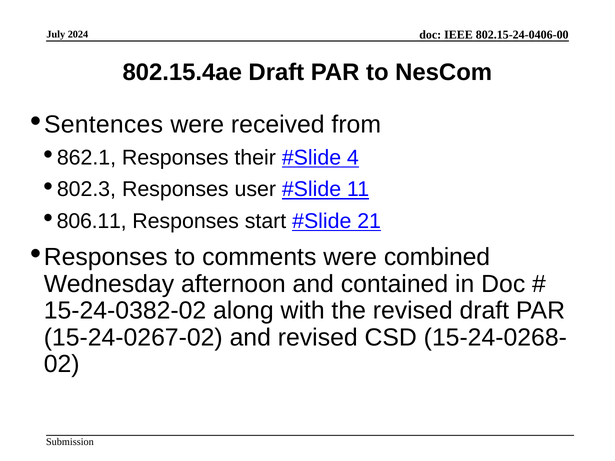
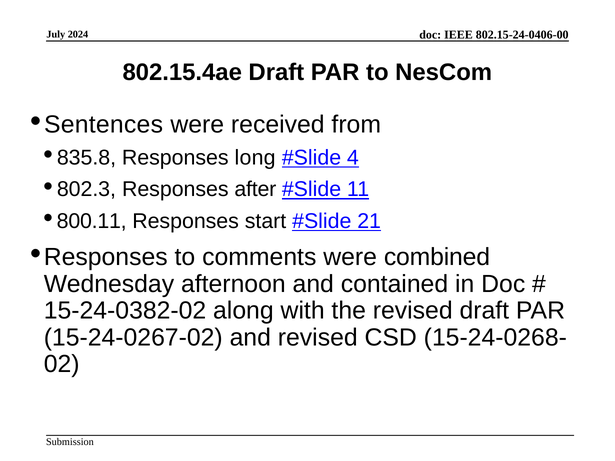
862.1: 862.1 -> 835.8 (86, 158)
their: their -> long (255, 158)
user: user -> after (255, 189)
806.11: 806.11 -> 800.11 (92, 221)
